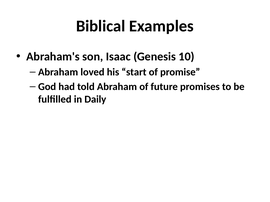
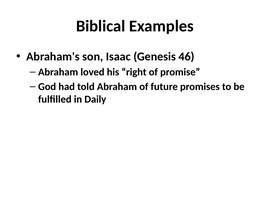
10: 10 -> 46 (187, 57)
start: start -> right (134, 72)
